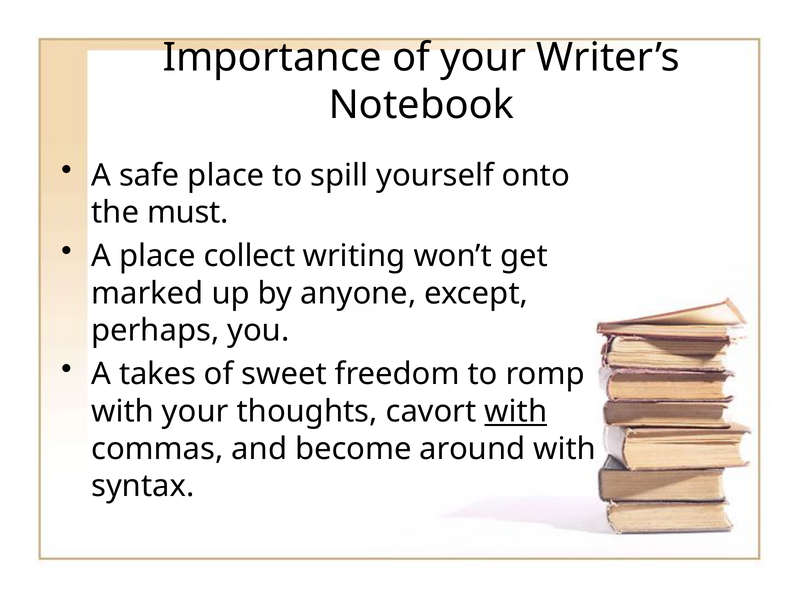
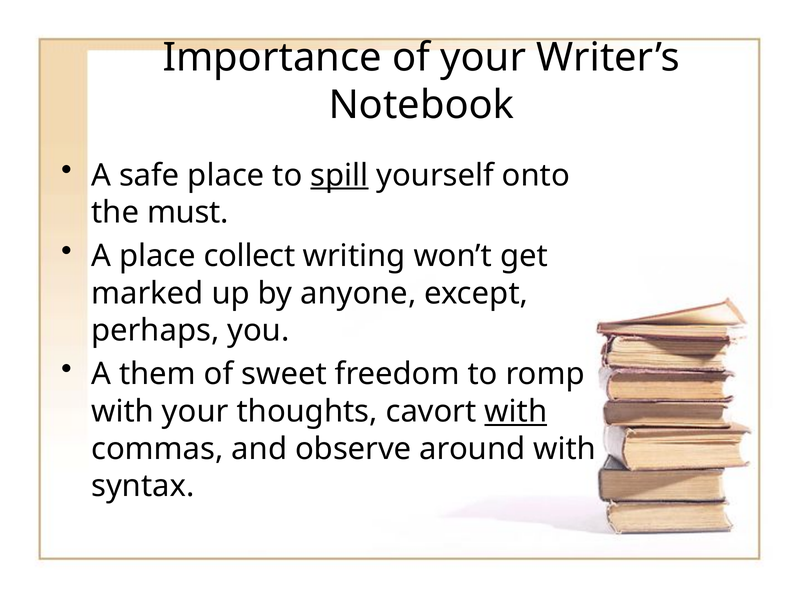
spill underline: none -> present (339, 175)
takes: takes -> them (158, 374)
become: become -> observe (353, 449)
